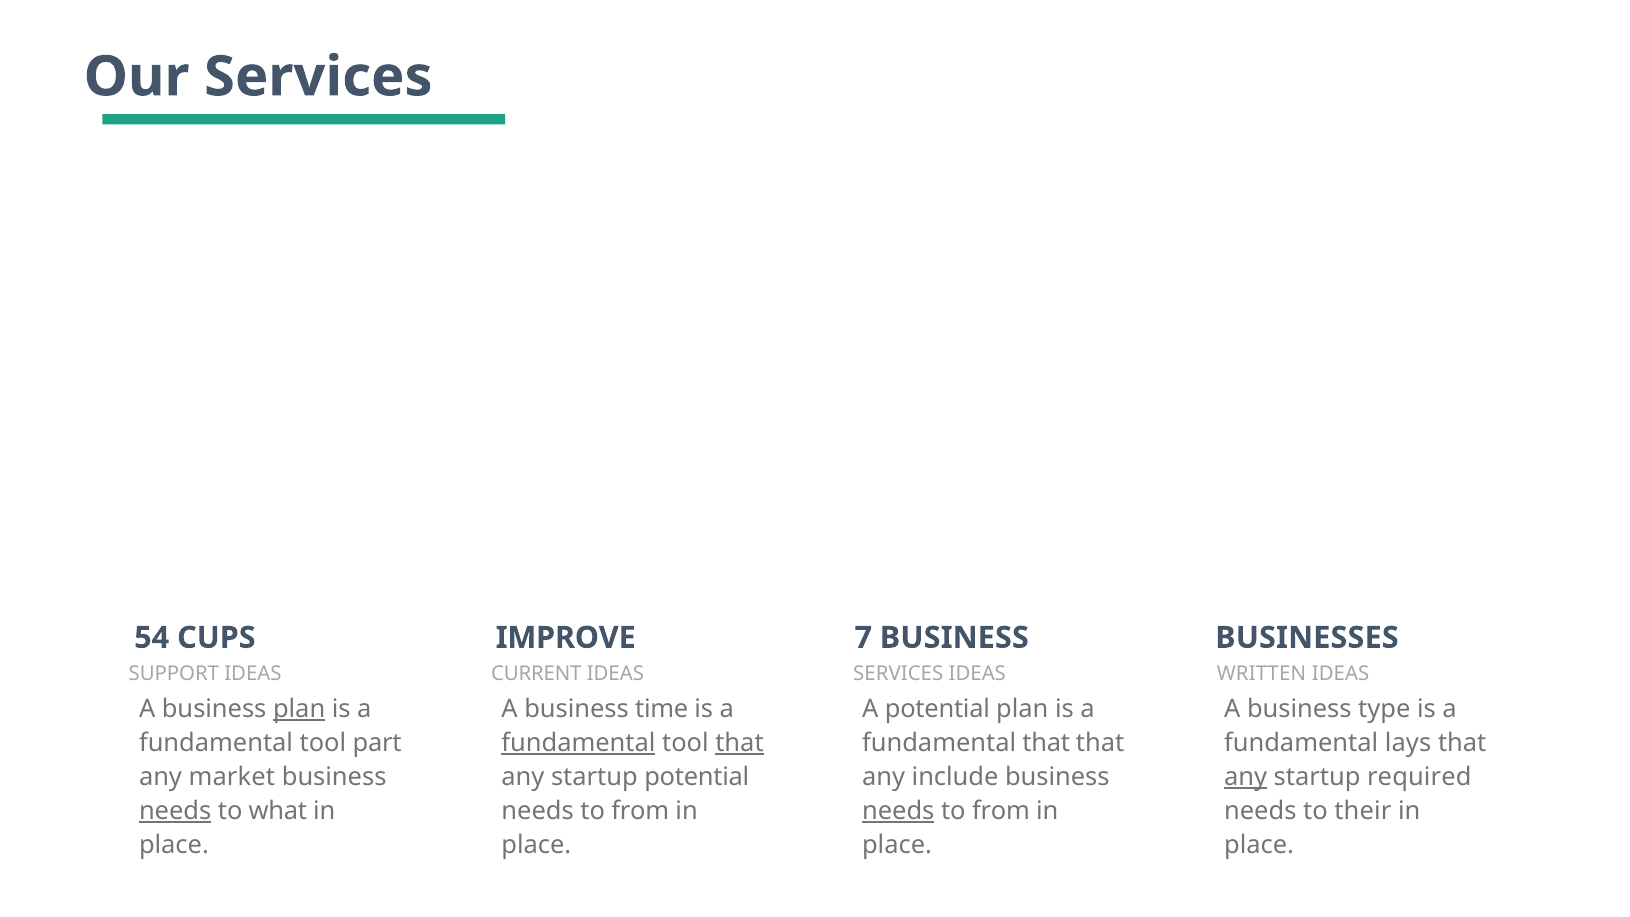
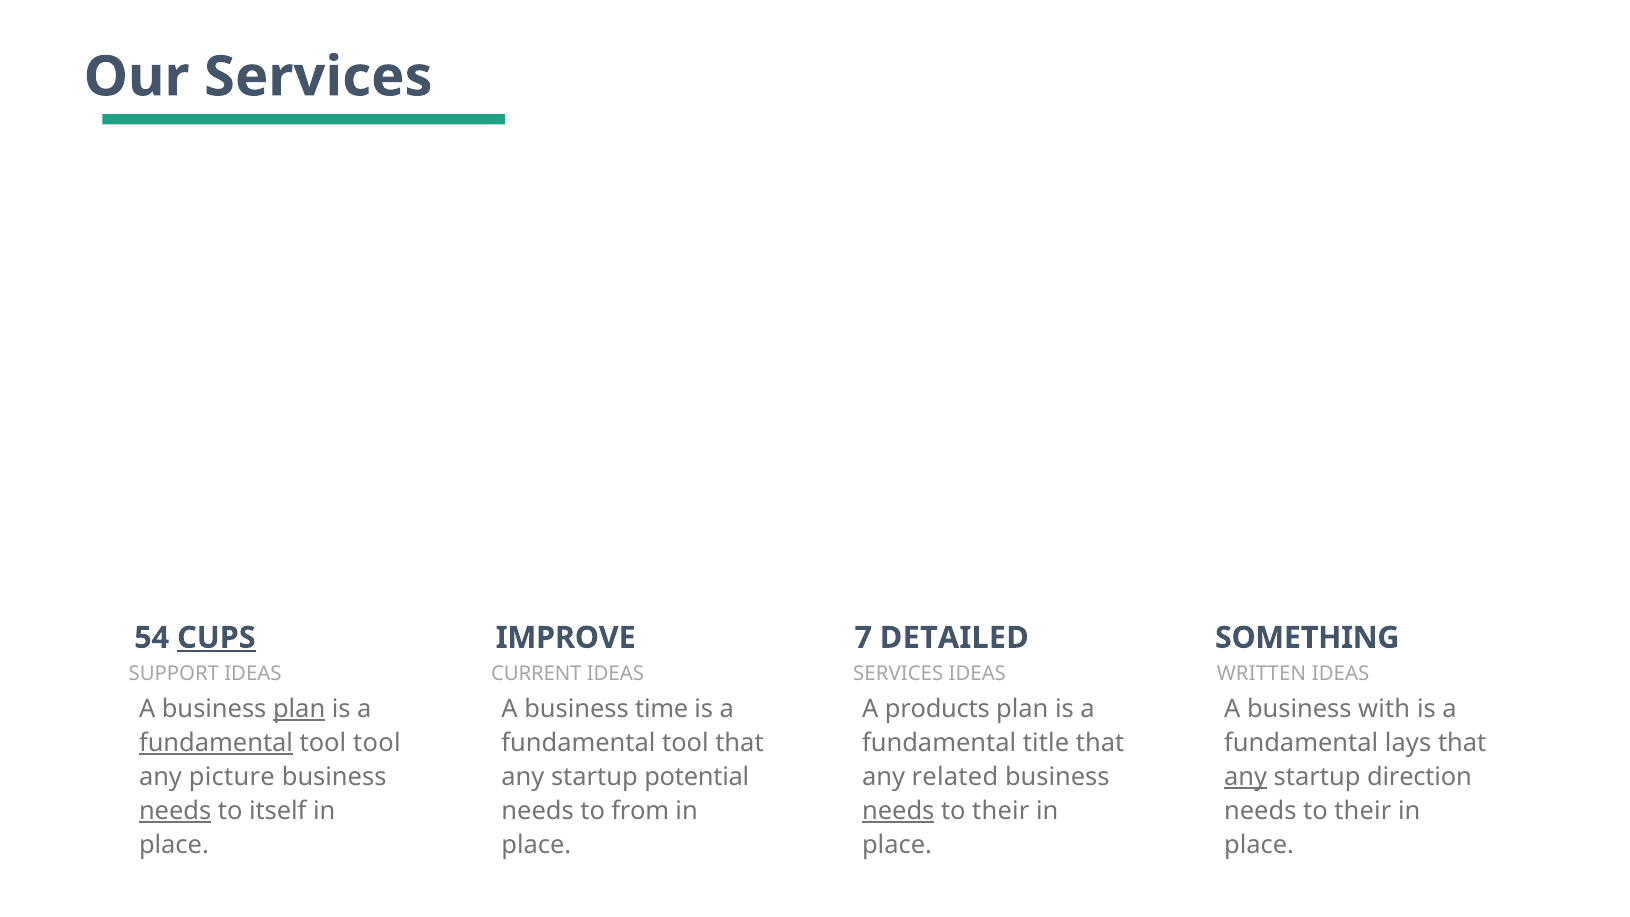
CUPS underline: none -> present (216, 638)
7 BUSINESS: BUSINESS -> DETAILED (954, 638)
BUSINESSES: BUSINESSES -> SOMETHING (1307, 638)
A potential: potential -> products (937, 709)
type: type -> with (1384, 709)
fundamental underline: none -> present (216, 743)
tool part: part -> tool (377, 743)
fundamental underline: present -> none (578, 743)
that underline: present -> none (739, 743)
fundamental that: that -> title (1046, 743)
market: market -> picture (232, 777)
include: include -> related (955, 777)
required: required -> direction (1419, 777)
what: what -> itself (278, 811)
from: from -> their (1001, 811)
